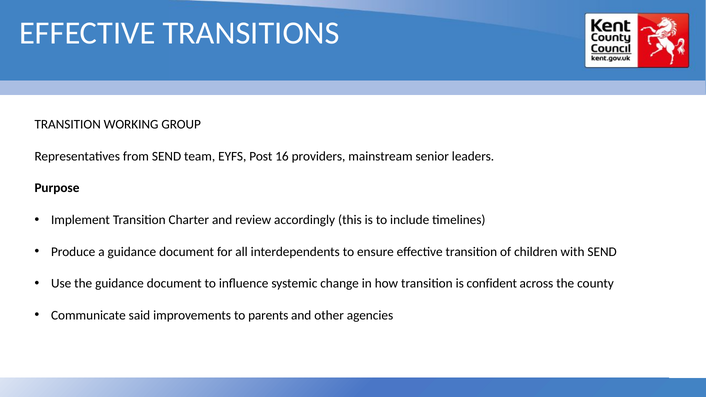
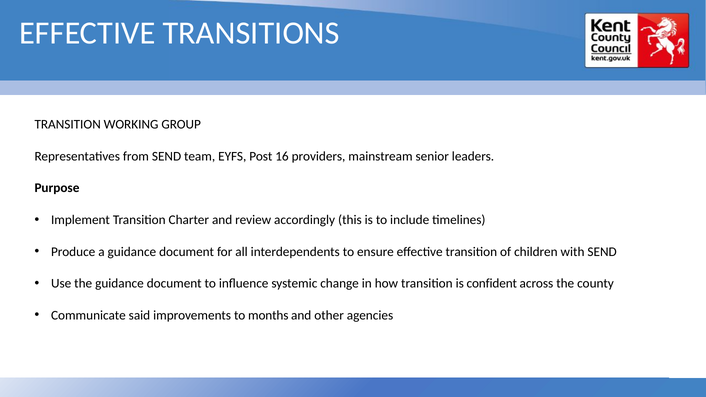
parents: parents -> months (268, 315)
